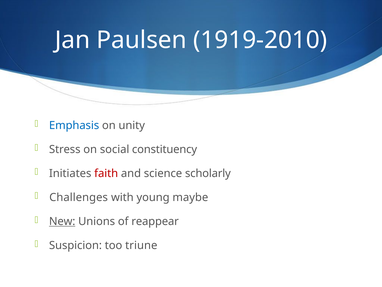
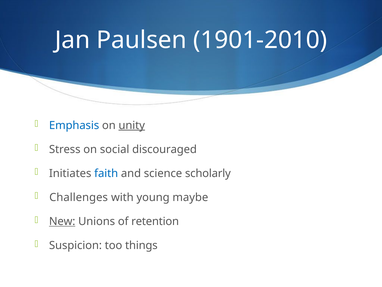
1919-2010: 1919-2010 -> 1901-2010 (260, 40)
unity underline: none -> present (132, 125)
constituency: constituency -> discouraged (165, 149)
faith colour: red -> blue (106, 173)
reappear: reappear -> retention (155, 221)
triune: triune -> things (141, 245)
